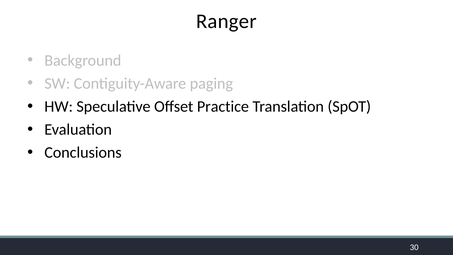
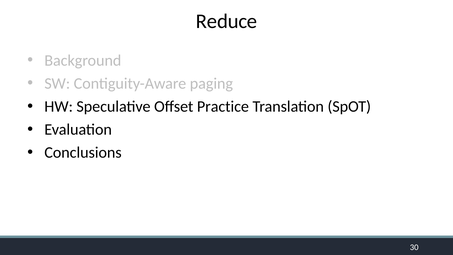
Ranger: Ranger -> Reduce (227, 21)
